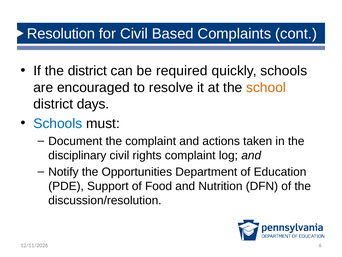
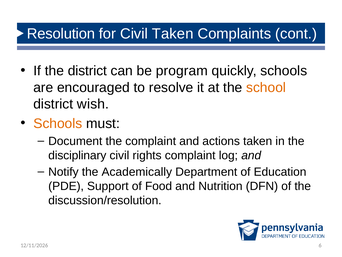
Civil Based: Based -> Taken (173, 34)
required: required -> program (182, 71)
days: days -> wish (93, 104)
Schools colour: blue -> orange (58, 123)
Opportunities: Opportunities -> Academically (137, 172)
